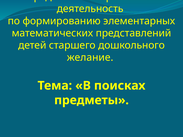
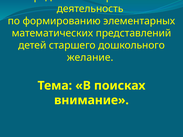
предметы: предметы -> внимание (91, 100)
